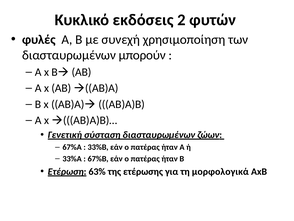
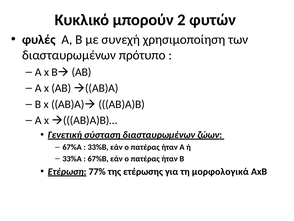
εκδόσεις: εκδόσεις -> μπορούν (143, 20)
μπορούν: μπορούν -> πρότυπο (142, 55)
63%: 63% -> 77% (97, 171)
